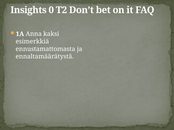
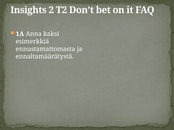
0: 0 -> 2 (51, 10)
